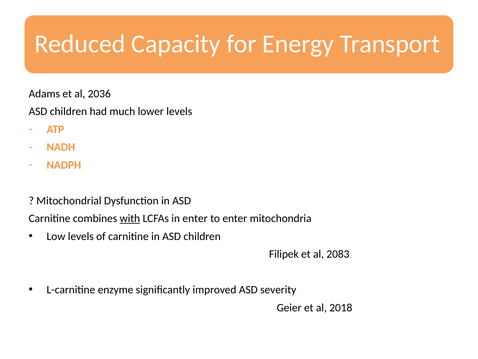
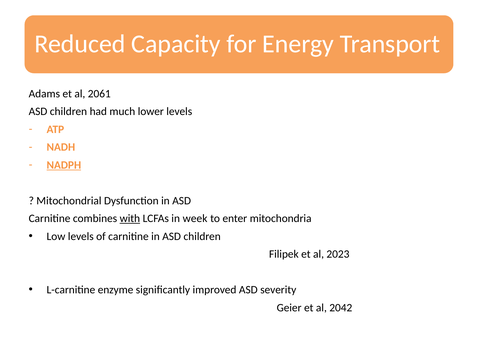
2036: 2036 -> 2061 (99, 94)
NADPH underline: none -> present (64, 165)
in enter: enter -> week (195, 218)
2083: 2083 -> 2023 (338, 254)
2018: 2018 -> 2042 (341, 307)
